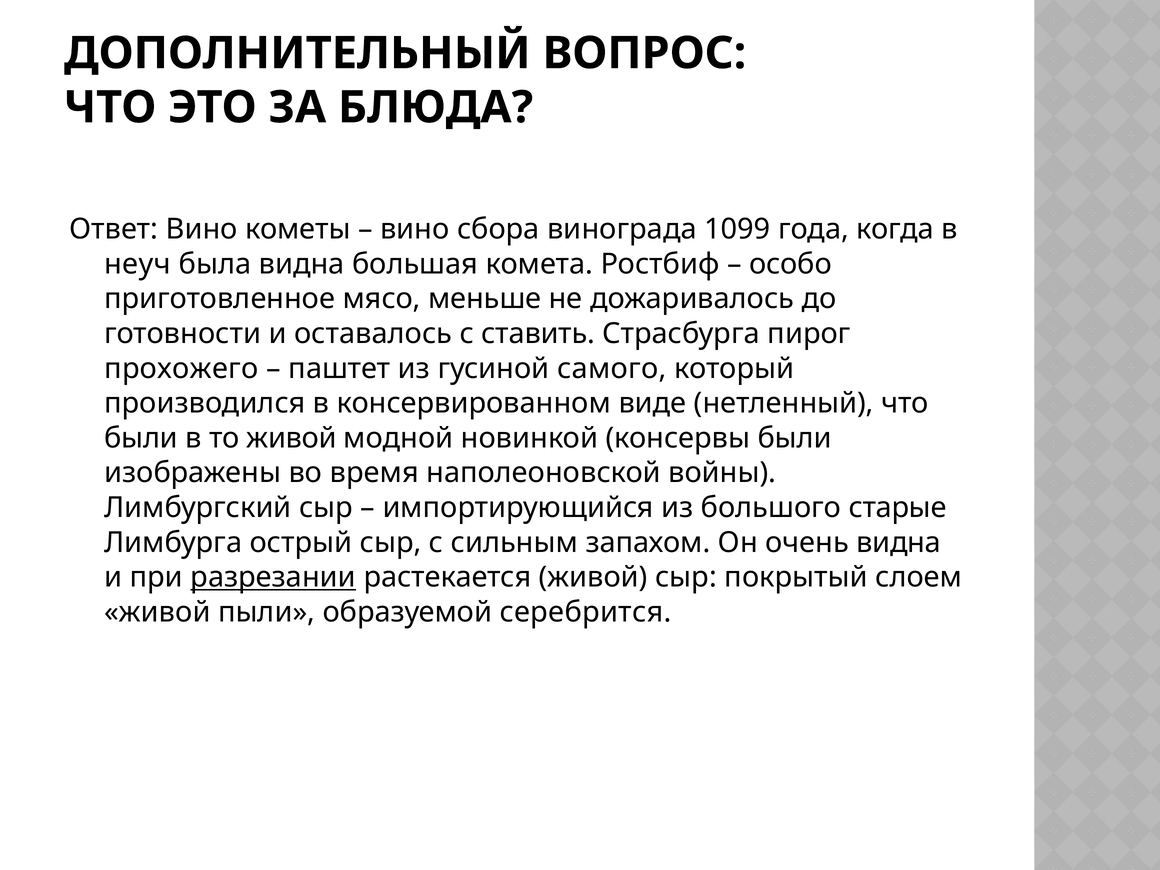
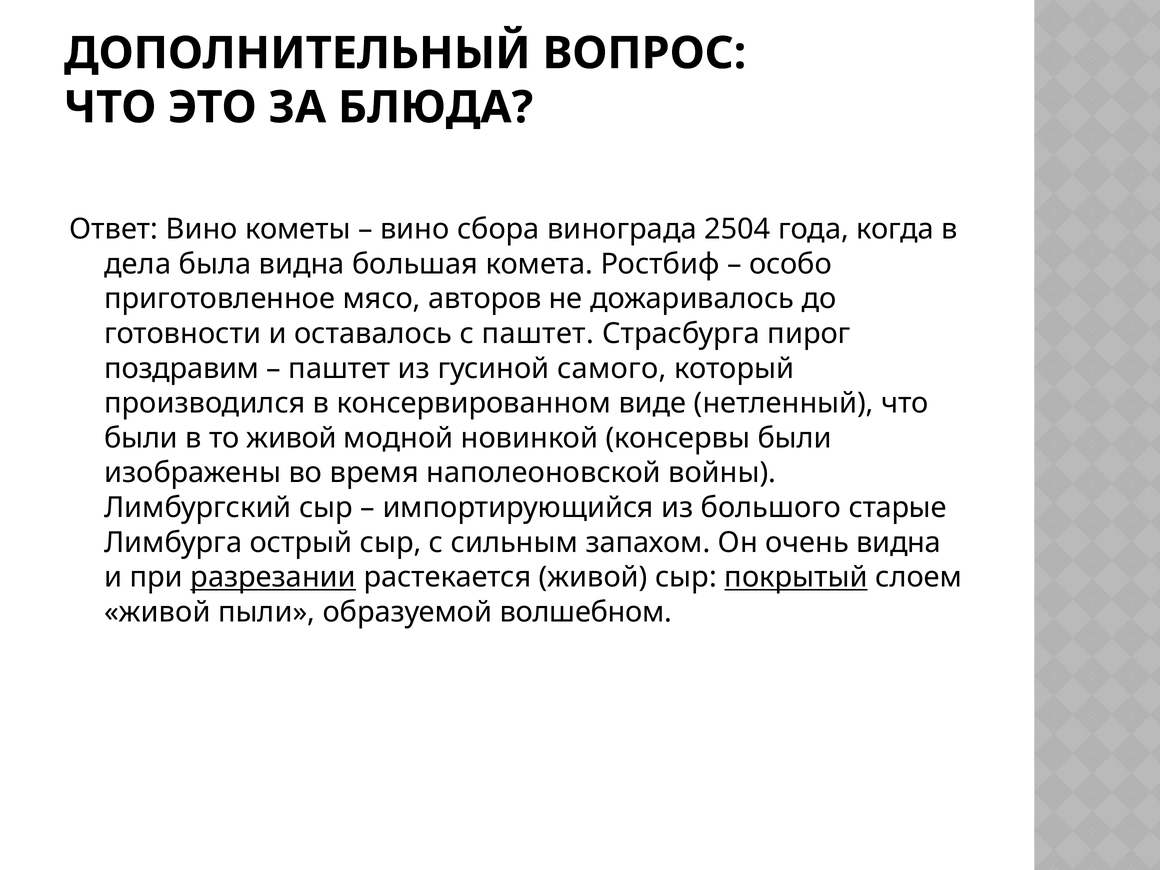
1099: 1099 -> 2504 (737, 229)
неуч: неуч -> дела (138, 264)
меньше: меньше -> авторов (485, 299)
с ставить: ставить -> паштет (538, 334)
прохожего: прохожего -> поздравим (182, 369)
покрытый underline: none -> present (796, 577)
серебрится: серебрится -> волшебном (586, 612)
